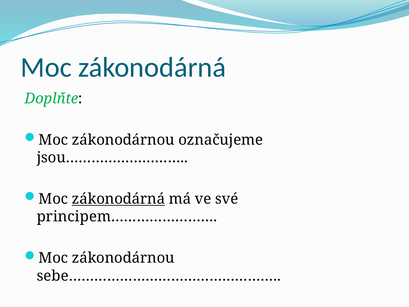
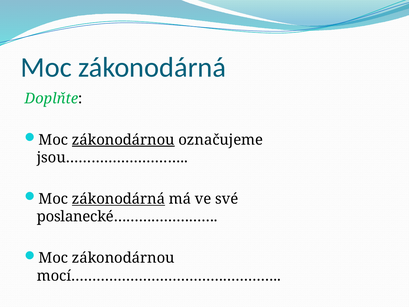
zákonodárnou underline: none -> present (123, 140)
principem……………………: principem…………………… -> poslanecké…………………… (127, 217)
sebe…………………………………………: sebe………………………………………… -> mocí………………………………………… (159, 276)
